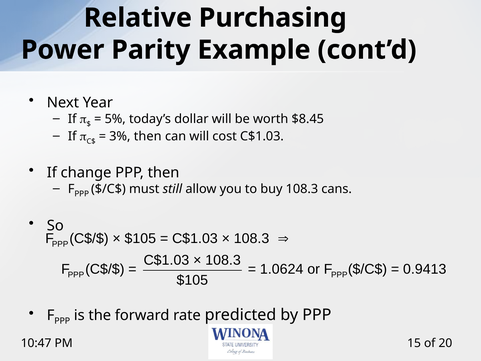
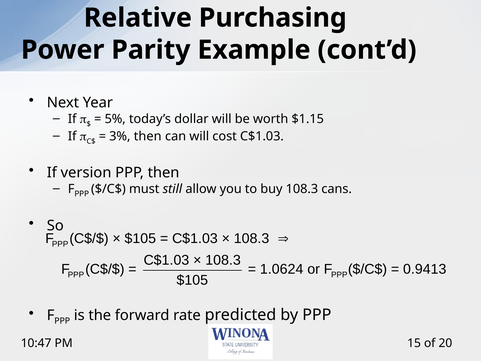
$8.45: $8.45 -> $1.15 (308, 119)
change: change -> version (86, 173)
